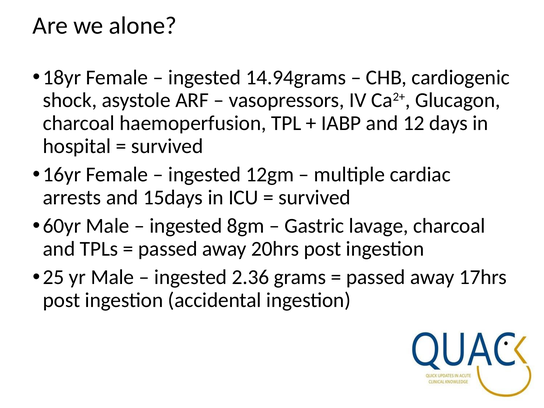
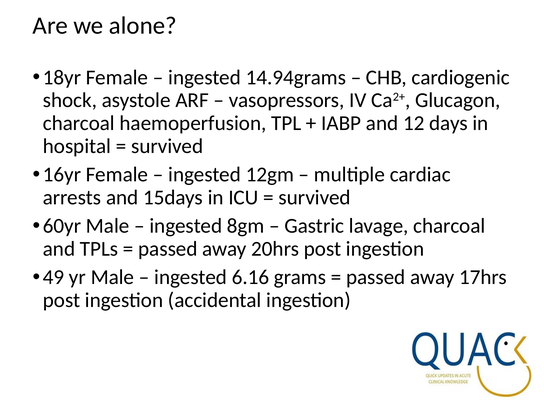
25: 25 -> 49 (54, 277)
2.36: 2.36 -> 6.16 (250, 277)
